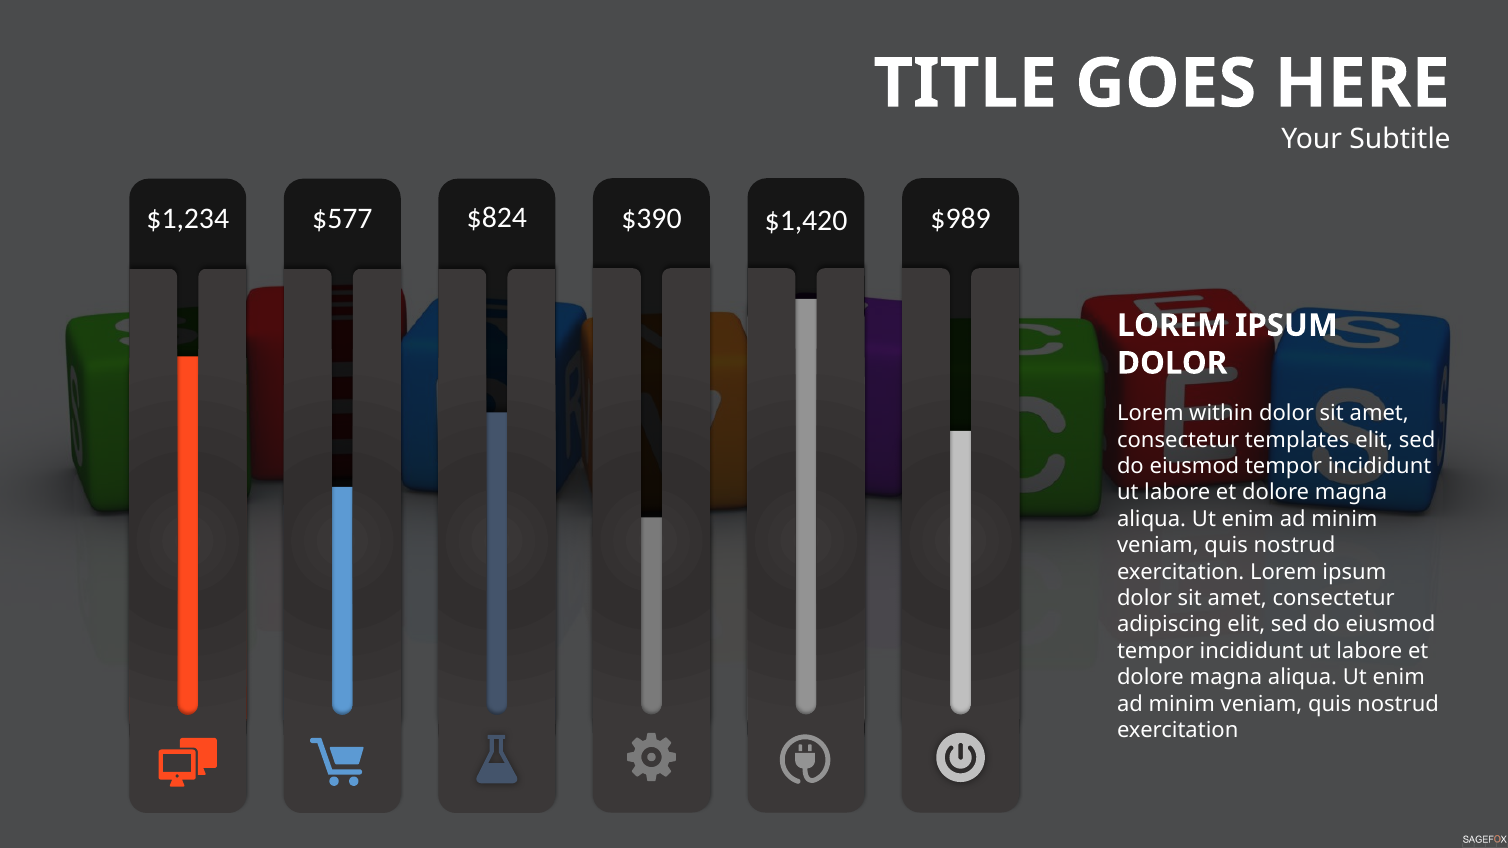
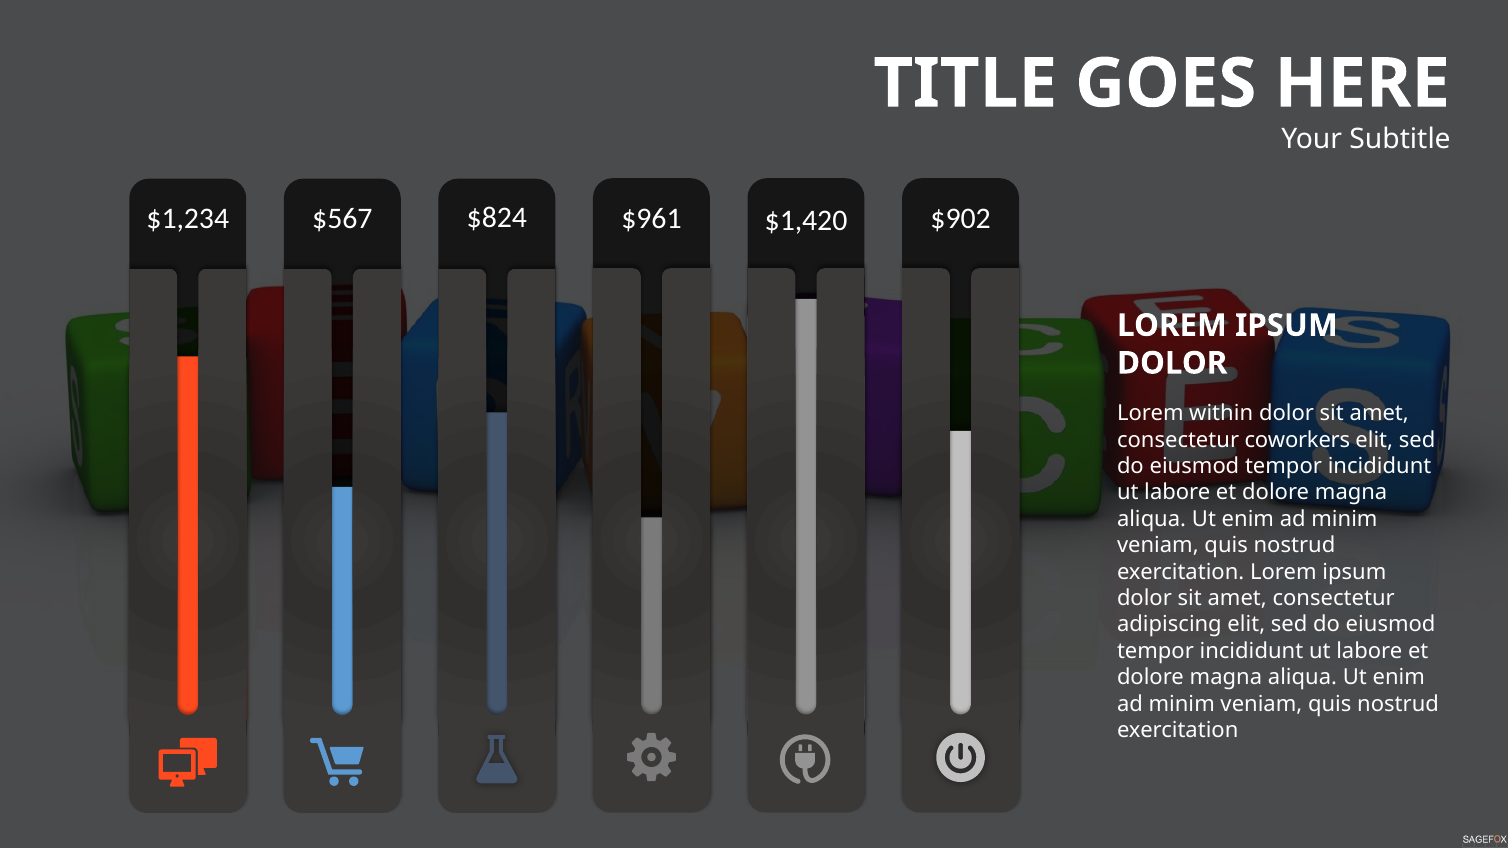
$577: $577 -> $567 (342, 218)
$390: $390 -> $961 (651, 219)
$989: $989 -> $902 (961, 218)
templates: templates -> coworkers (1297, 440)
